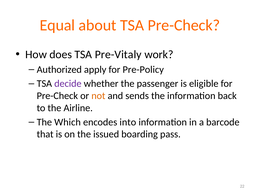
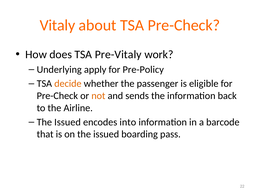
Equal: Equal -> Vitaly (57, 25)
Authorized: Authorized -> Underlying (59, 69)
decide colour: purple -> orange (68, 84)
Which: Which -> Issued (67, 122)
